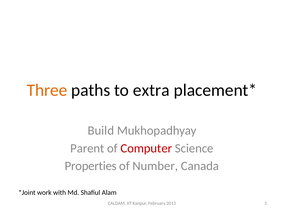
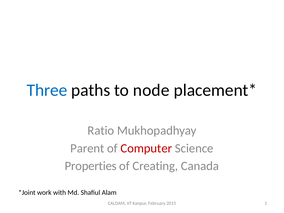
Three colour: orange -> blue (47, 90)
extra: extra -> node (151, 90)
Build: Build -> Ratio (101, 131)
Number: Number -> Creating (155, 166)
